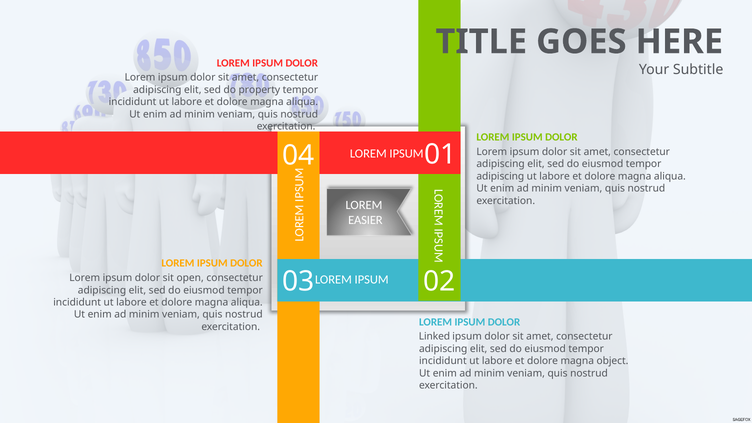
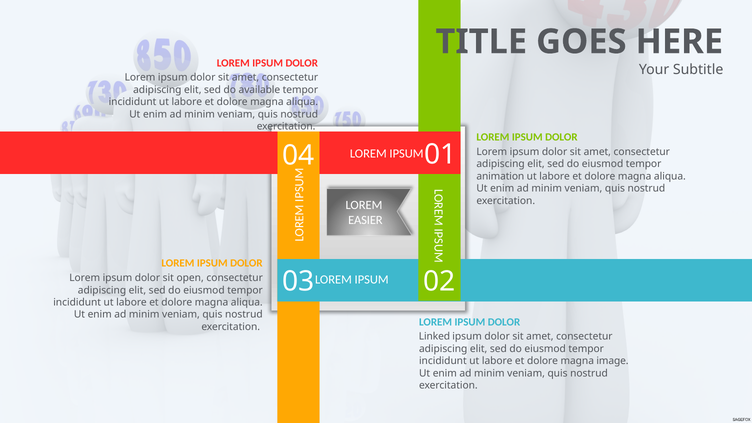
property: property -> available (259, 90)
adipiscing: adipiscing -> animation (500, 176)
object: object -> image (613, 361)
